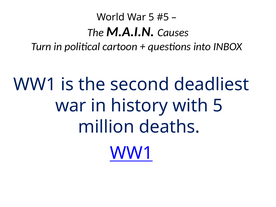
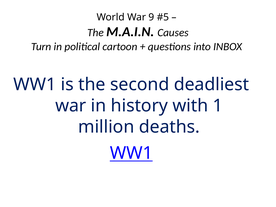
War 5: 5 -> 9 (151, 17)
with 5: 5 -> 1 (218, 106)
